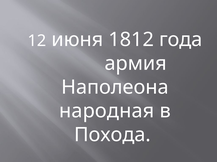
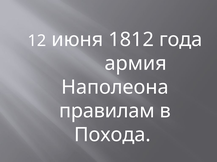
народная: народная -> правилам (107, 111)
